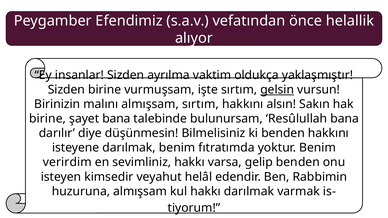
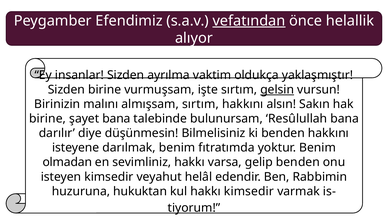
vefatından underline: none -> present (249, 21)
verirdim: verirdim -> olmadan (67, 162)
huzuruna almışsam: almışsam -> hukuktan (140, 192)
hakkı darılmak: darılmak -> kimsedir (249, 192)
